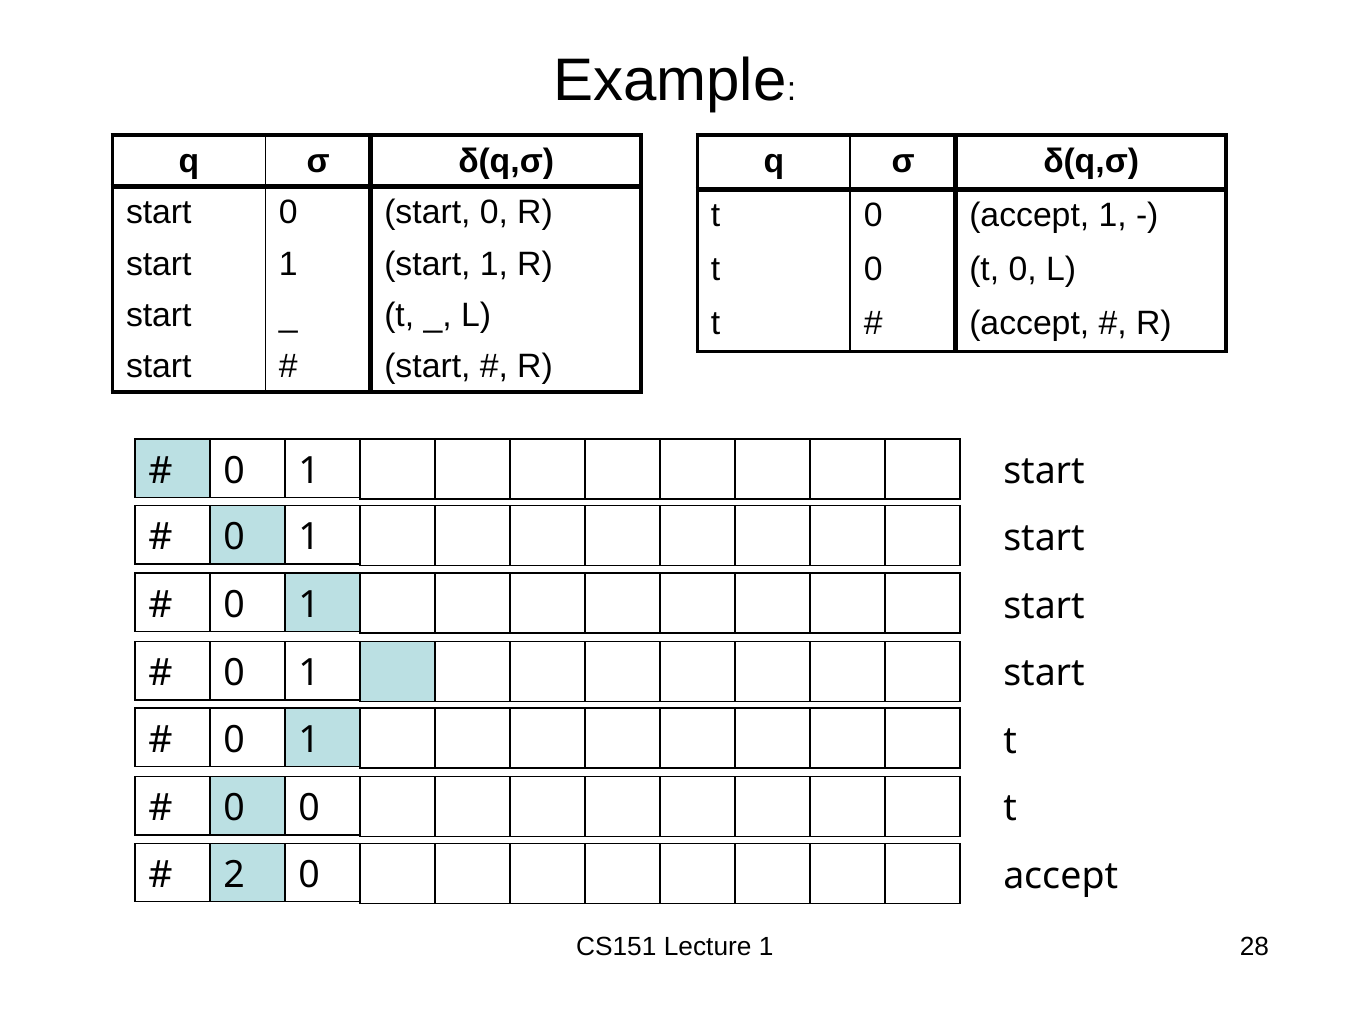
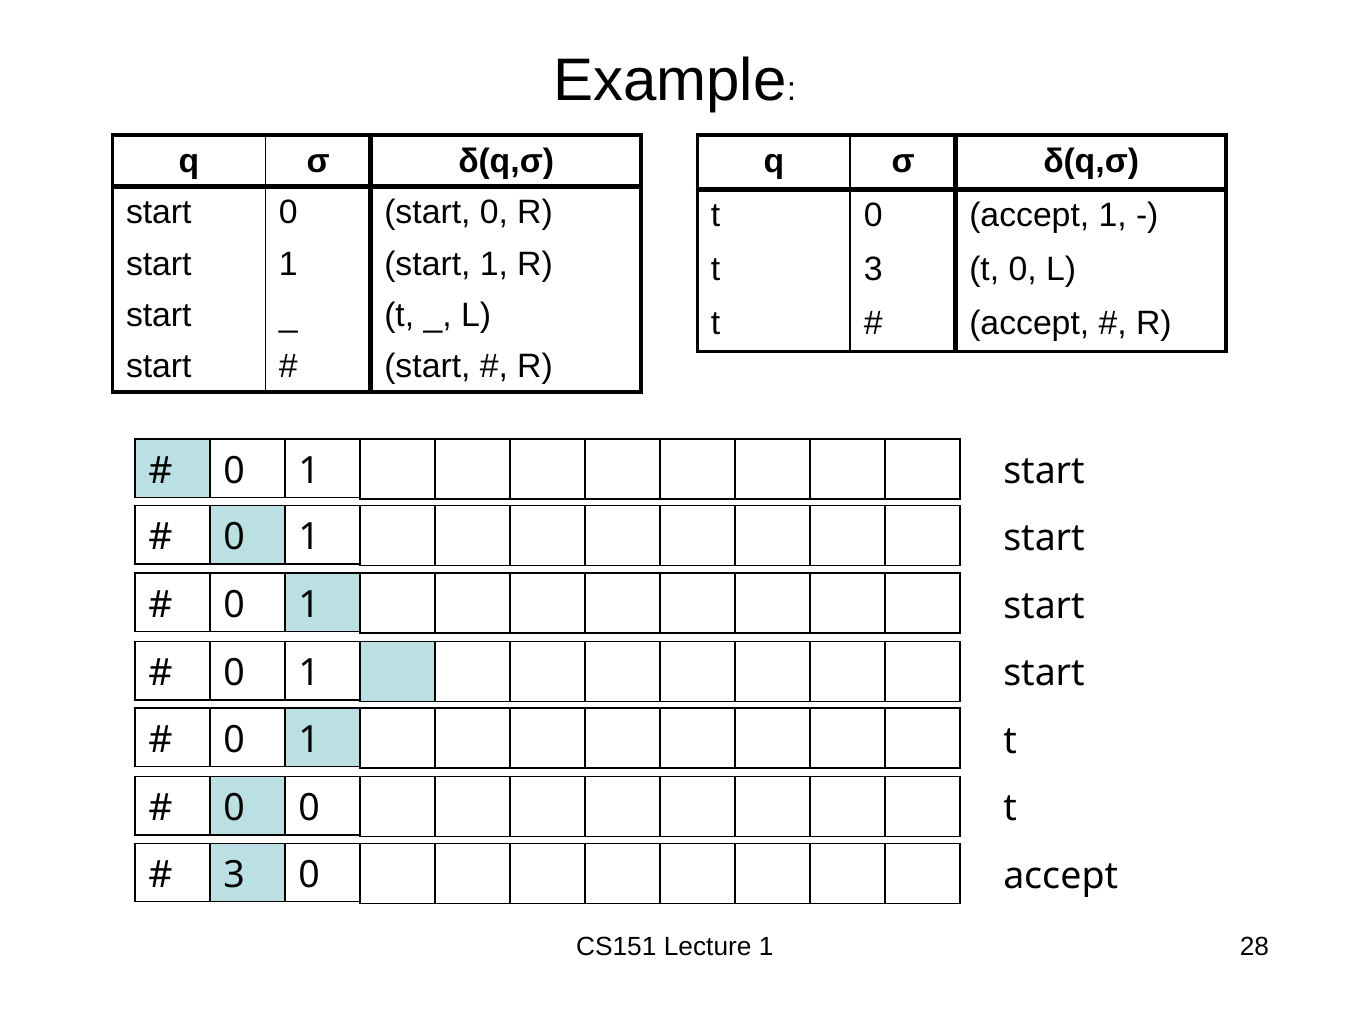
0: 0 -> 3 (873, 269)
2: 2 -> 3 (234, 875)
